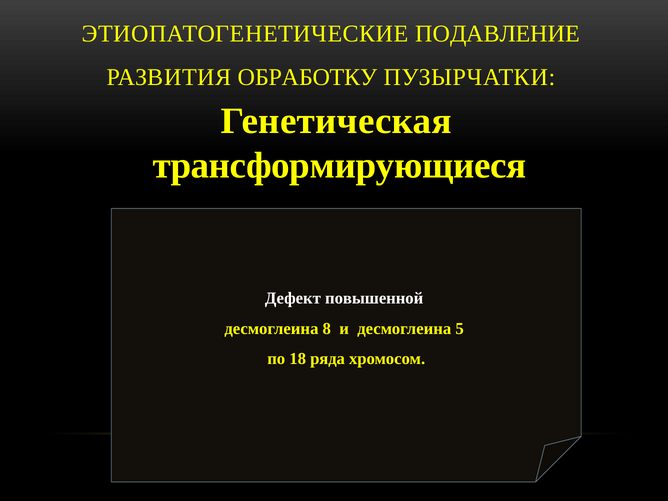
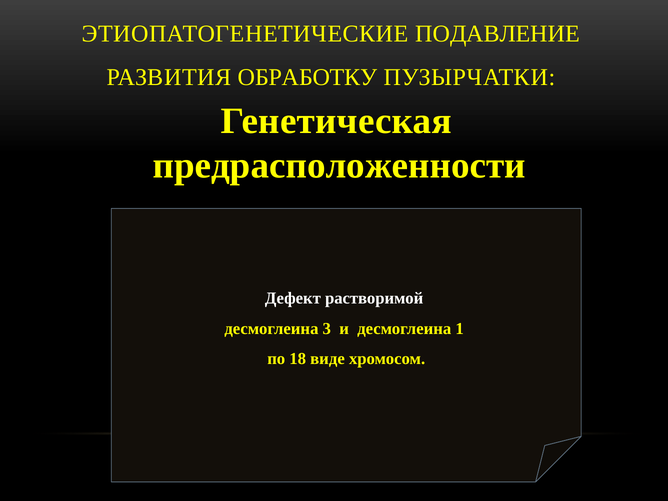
трансформирующиеся: трансформирующиеся -> предрасположенности (339, 165)
повышенной: повышенной -> растворимой (374, 298)
8: 8 -> 3 (327, 329)
5: 5 -> 1 (460, 329)
ряда: ряда -> виде (327, 359)
